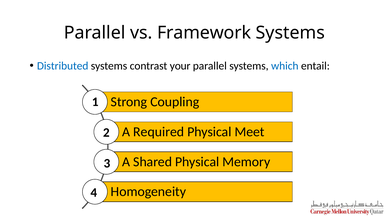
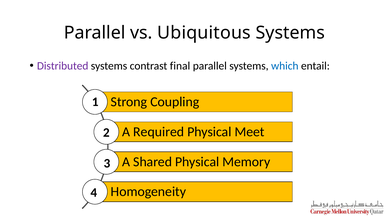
Framework: Framework -> Ubiquitous (204, 33)
Distributed colour: blue -> purple (63, 66)
your: your -> final (180, 66)
